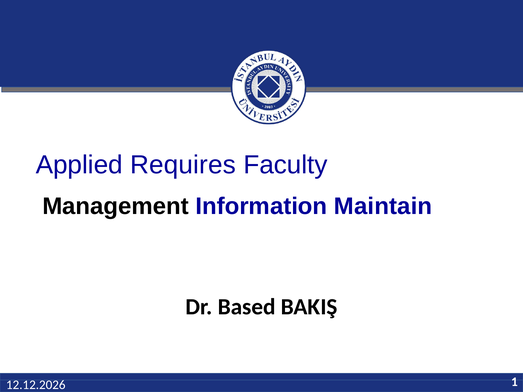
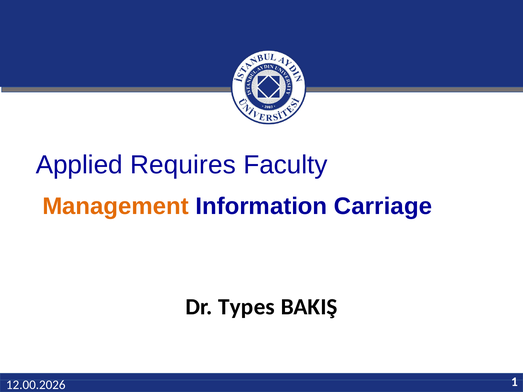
Management colour: black -> orange (116, 206)
Maintain: Maintain -> Carriage (383, 206)
Based: Based -> Types (246, 307)
12.12.2026: 12.12.2026 -> 12.00.2026 (36, 385)
